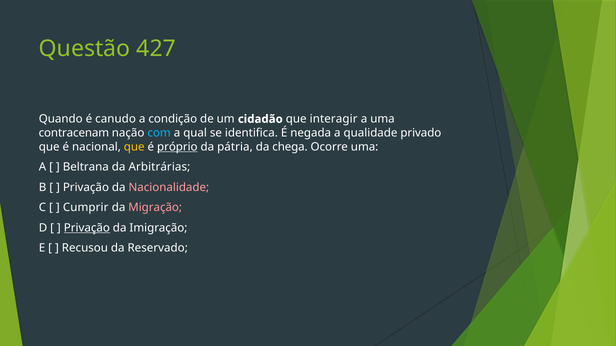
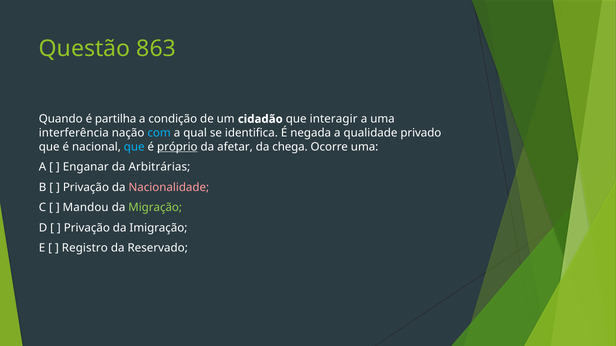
427: 427 -> 863 (156, 49)
canudo: canudo -> partilha (116, 119)
contracenam: contracenam -> interferência (74, 133)
que colour: yellow -> light blue (134, 147)
pátria: pátria -> afetar (235, 147)
Beltrana: Beltrana -> Enganar (86, 167)
Cumprir: Cumprir -> Mandou (86, 208)
Migração colour: pink -> light green (155, 208)
Privação underline: present -> none (87, 228)
Recusou: Recusou -> Registro (85, 248)
